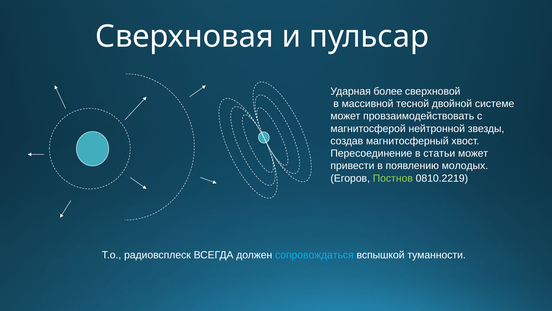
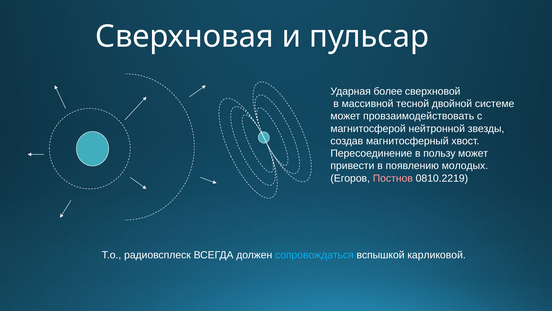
статьи: статьи -> пользу (439, 153)
Постнов colour: light green -> pink (393, 178)
туманности: туманности -> карликовой (437, 255)
